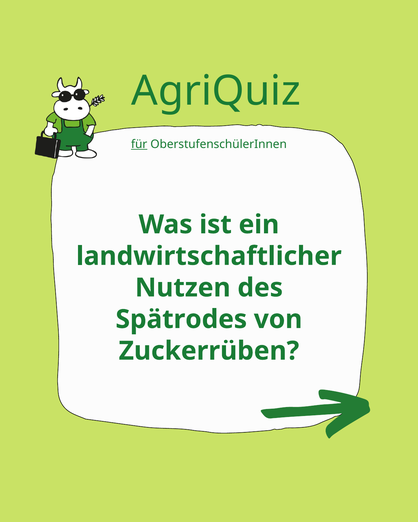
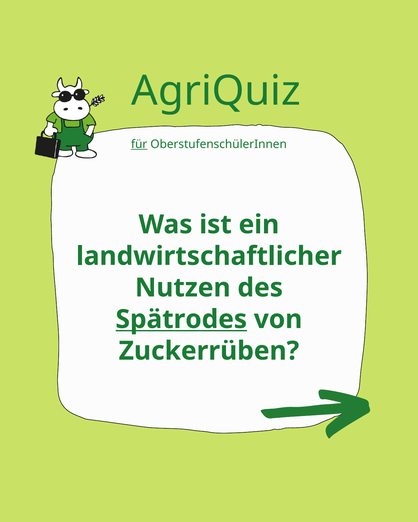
Spätrodes underline: none -> present (181, 319)
